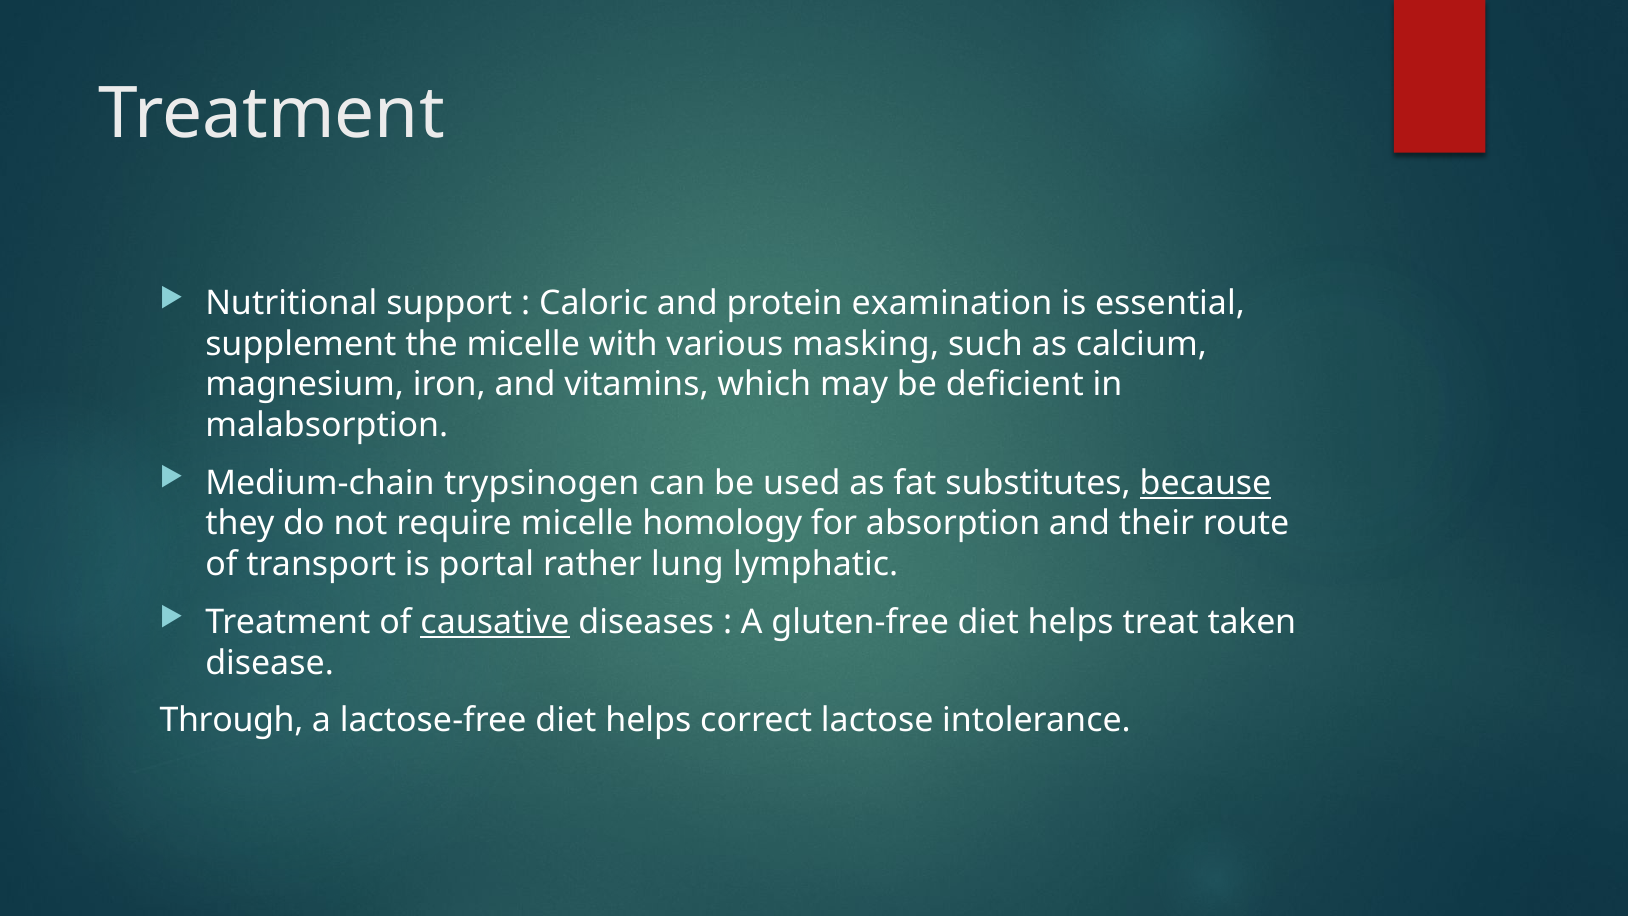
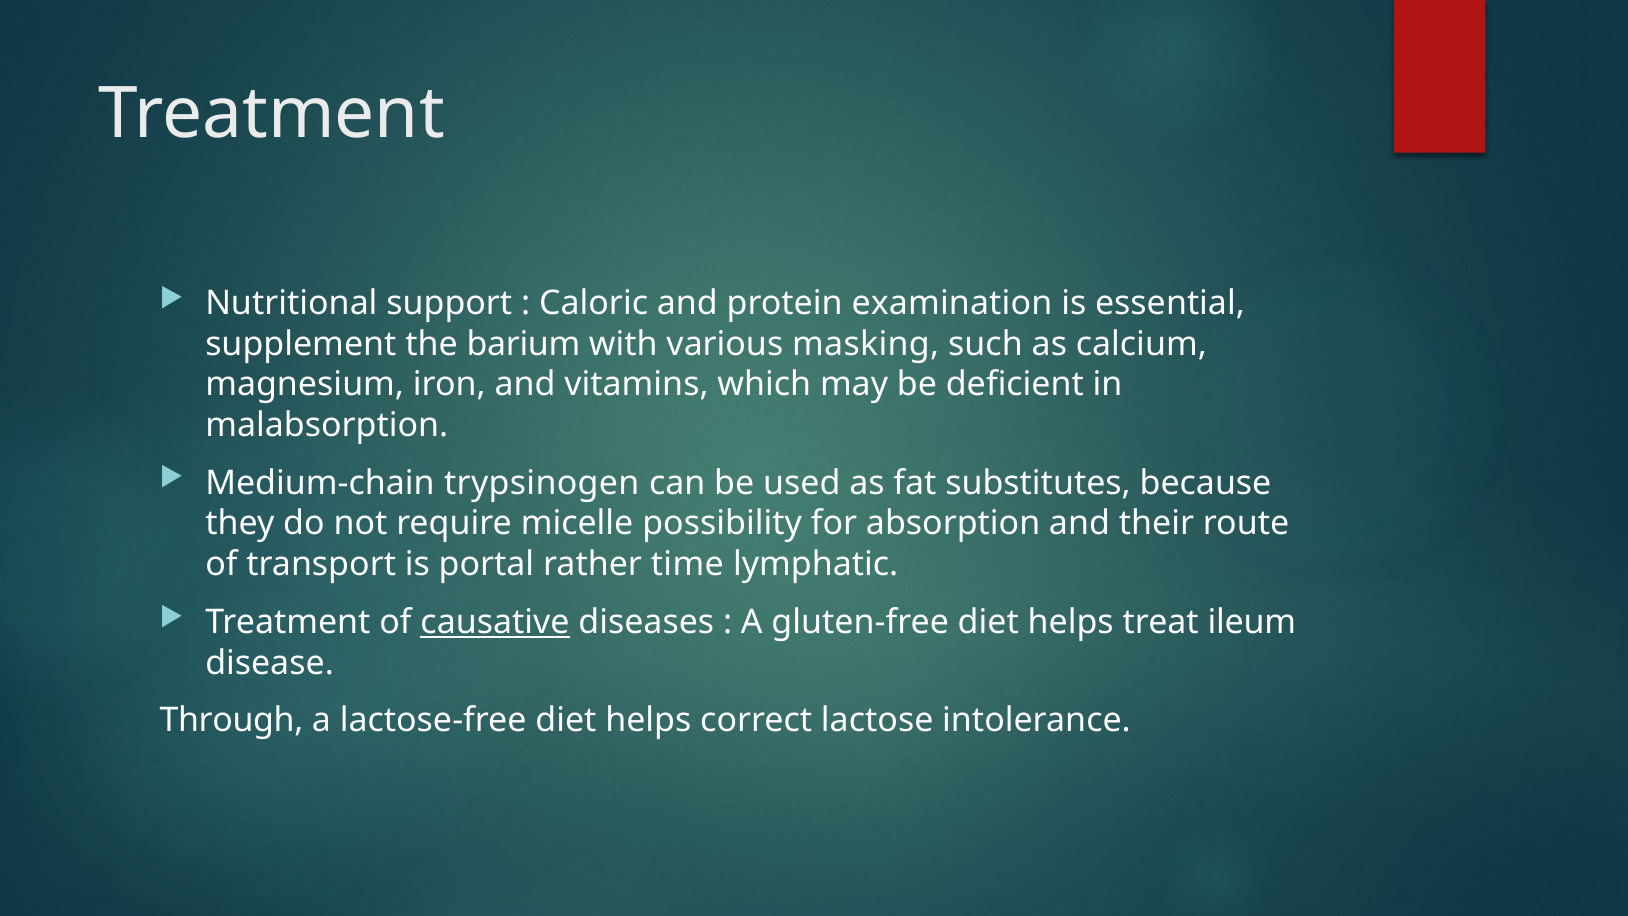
the micelle: micelle -> barium (524, 344)
because underline: present -> none (1206, 483)
homology: homology -> possibility (722, 524)
lung: lung -> time (687, 564)
taken: taken -> ileum (1252, 622)
